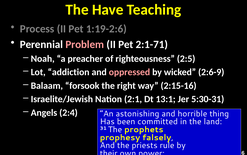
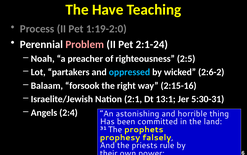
1:19-2:6: 1:19-2:6 -> 1:19-2:0 (106, 29)
2:1-71: 2:1-71 -> 2:1-24 (152, 44)
addiction: addiction -> partakers (69, 72)
oppressed colour: pink -> light blue (129, 72)
2:6-9: 2:6-9 -> 2:6-2 (211, 72)
